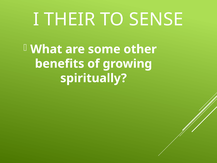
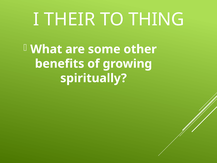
SENSE: SENSE -> THING (156, 19)
